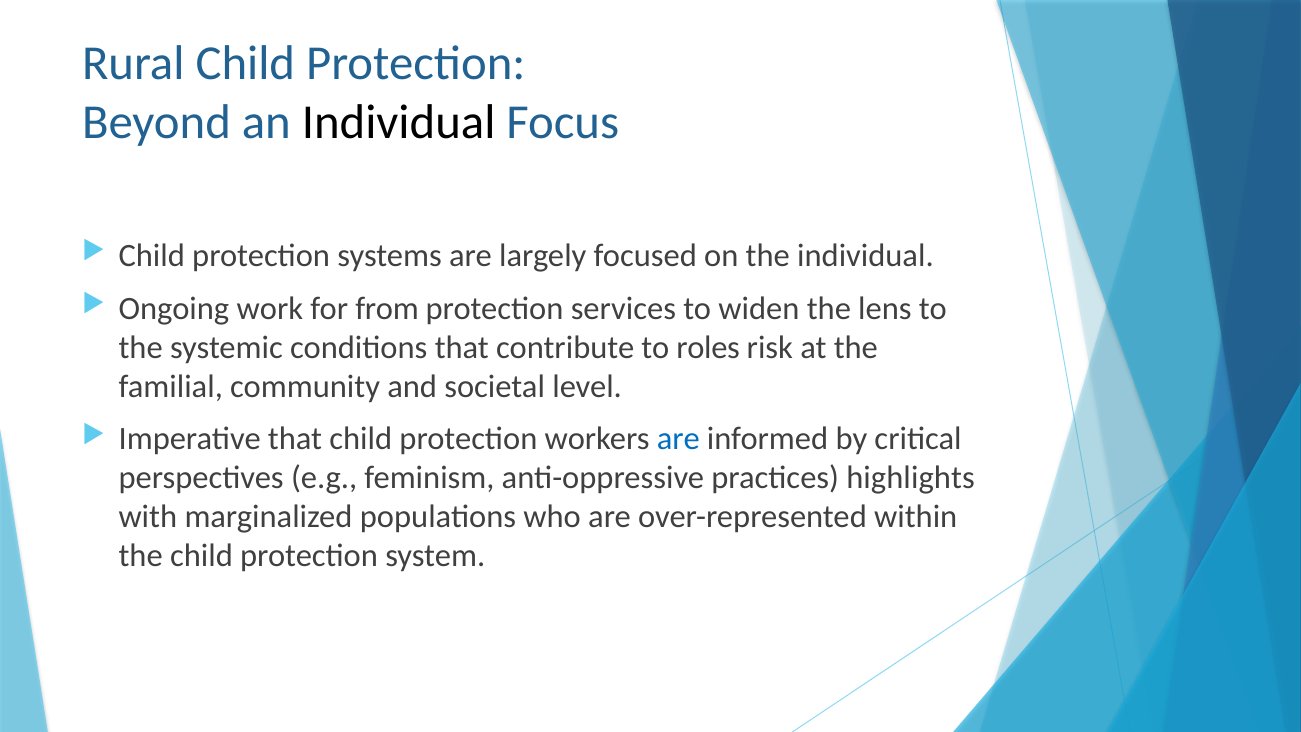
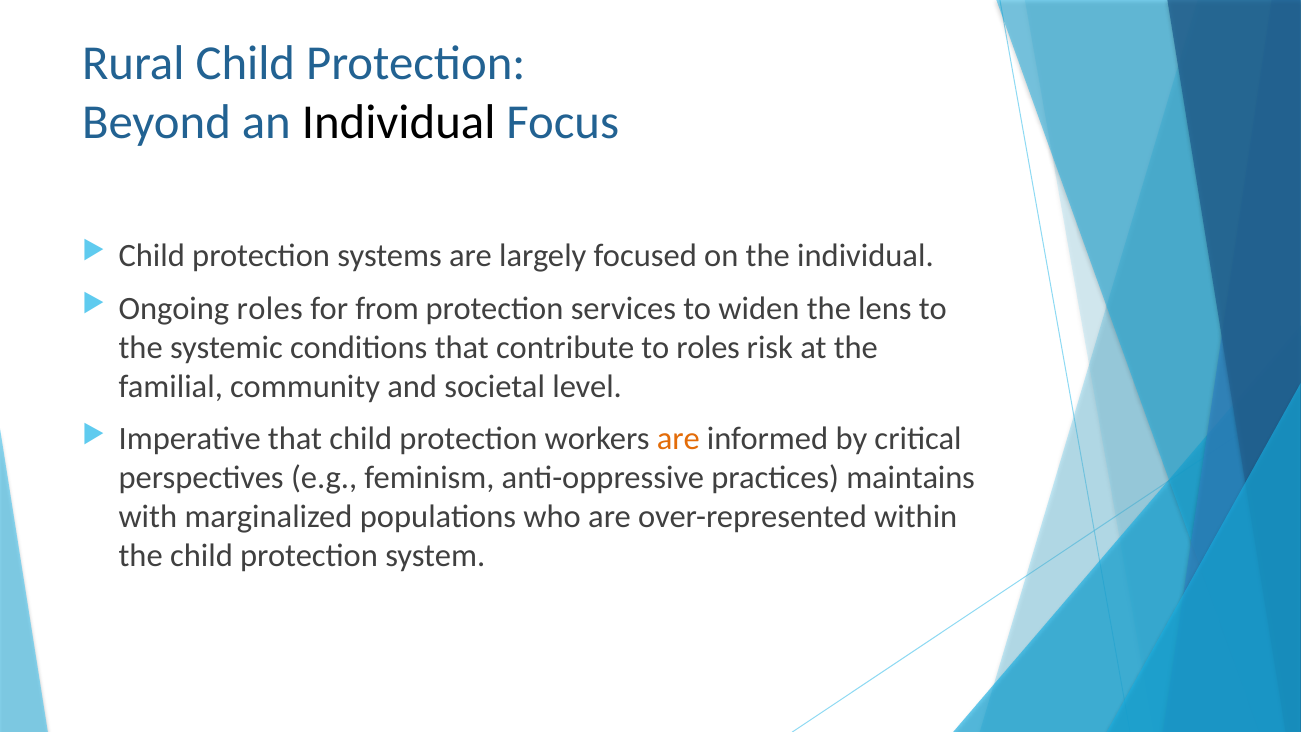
Ongoing work: work -> roles (270, 308)
are colour: blue -> orange (678, 439)
highlights: highlights -> maintains (911, 478)
